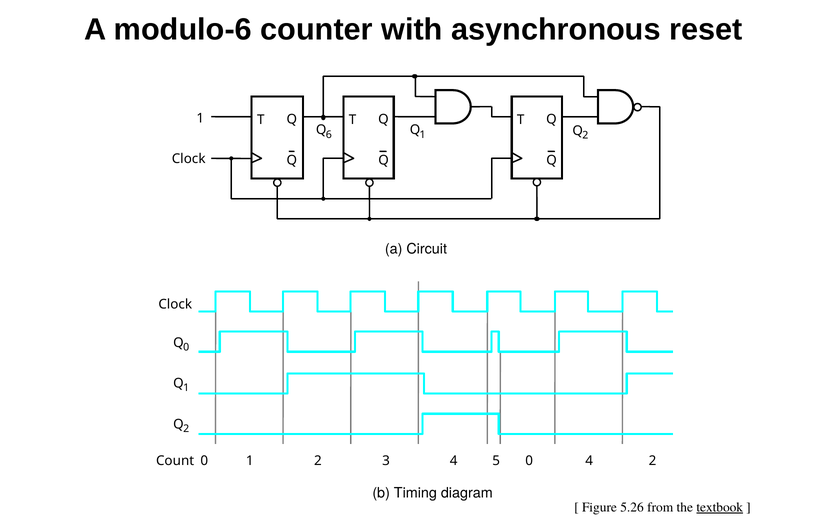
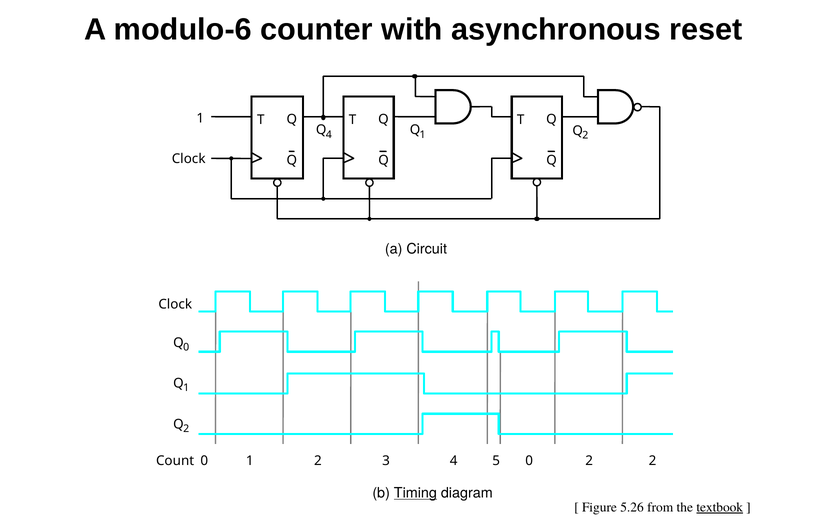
Q 6: 6 -> 4 (329, 135)
0 4: 4 -> 2 (589, 460)
Timing underline: none -> present (415, 493)
